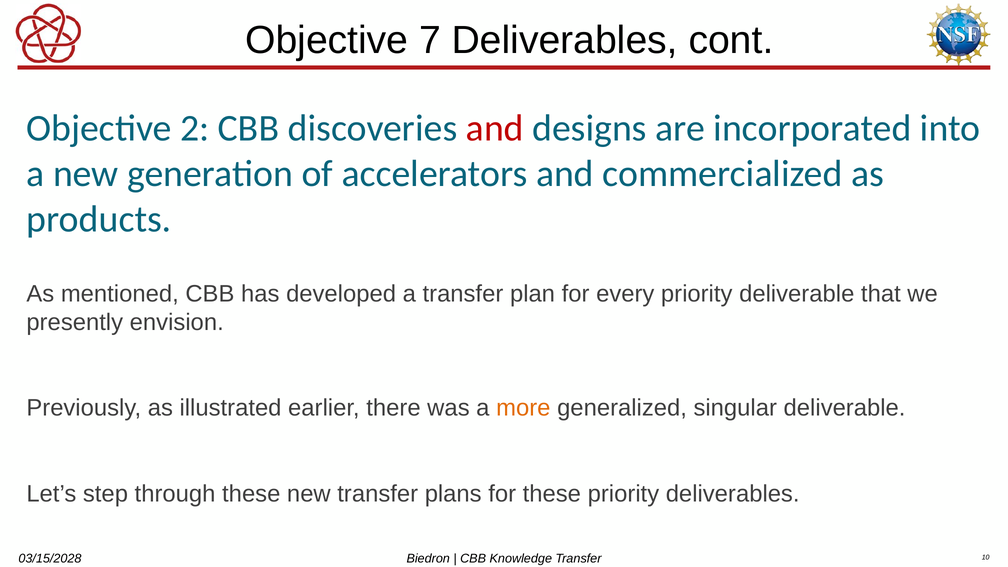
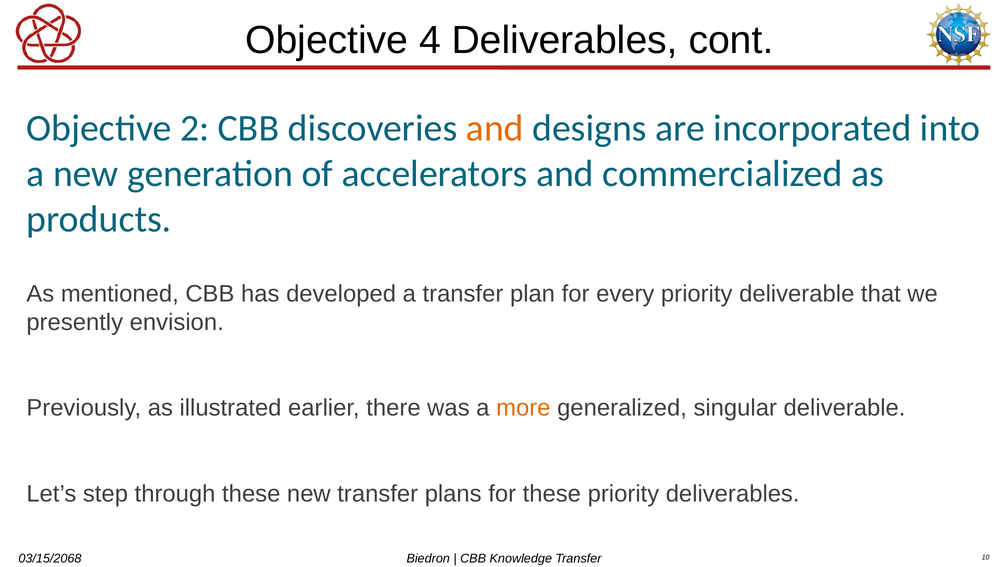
7: 7 -> 4 (430, 40)
and colour: red -> orange (495, 128)
03/15/2028: 03/15/2028 -> 03/15/2068 (50, 558)
